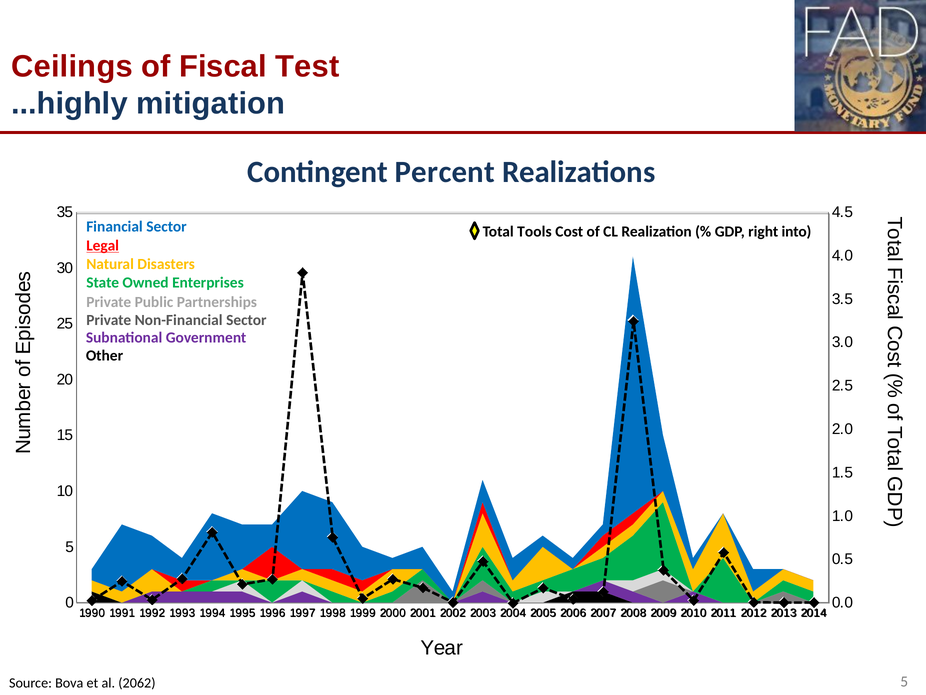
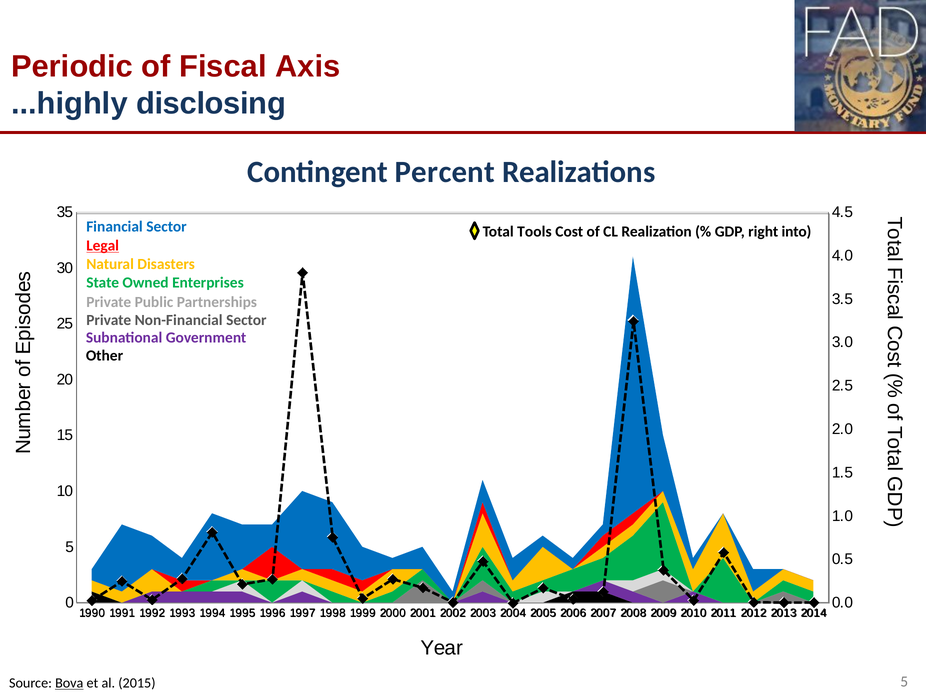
Ceilings: Ceilings -> Periodic (72, 66)
Test: Test -> Axis (308, 66)
mitigation: mitigation -> disclosing (211, 104)
Bova underline: none -> present (69, 683)
2062: 2062 -> 2015 (137, 683)
